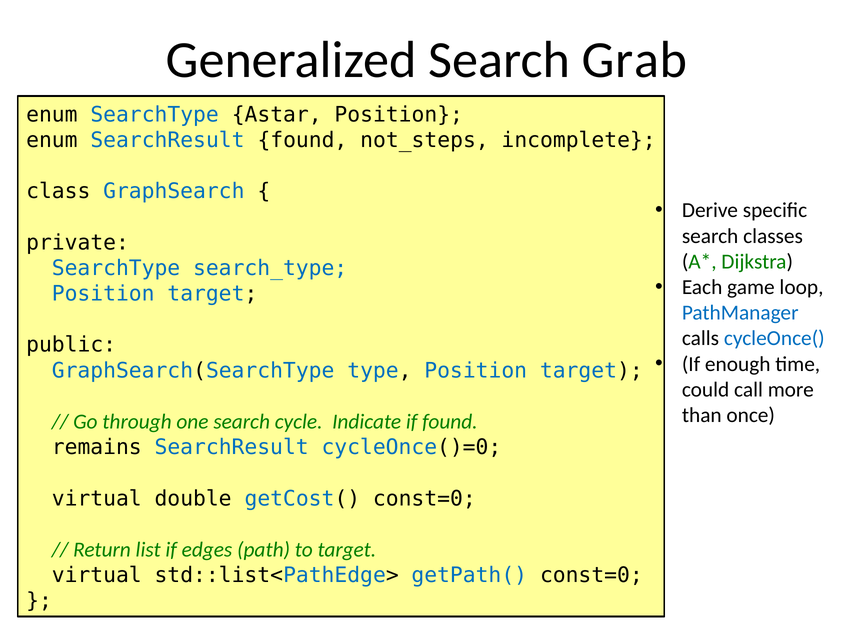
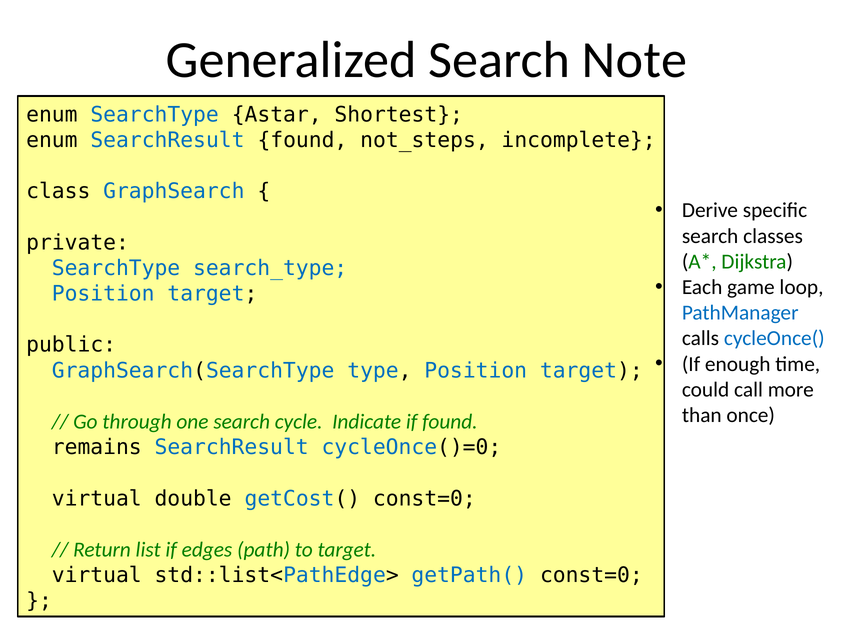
Grab: Grab -> Note (635, 60)
Astar Position: Position -> Shortest (399, 115)
